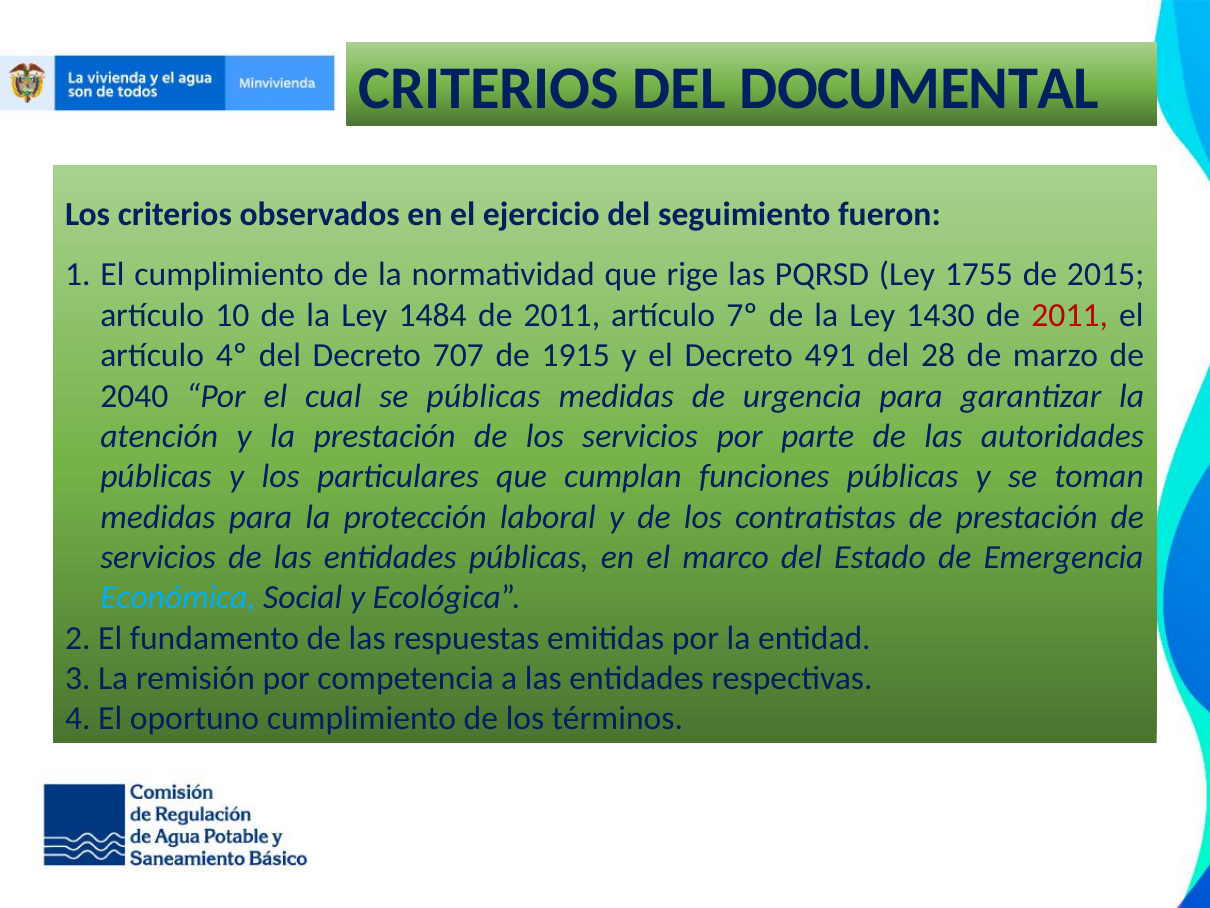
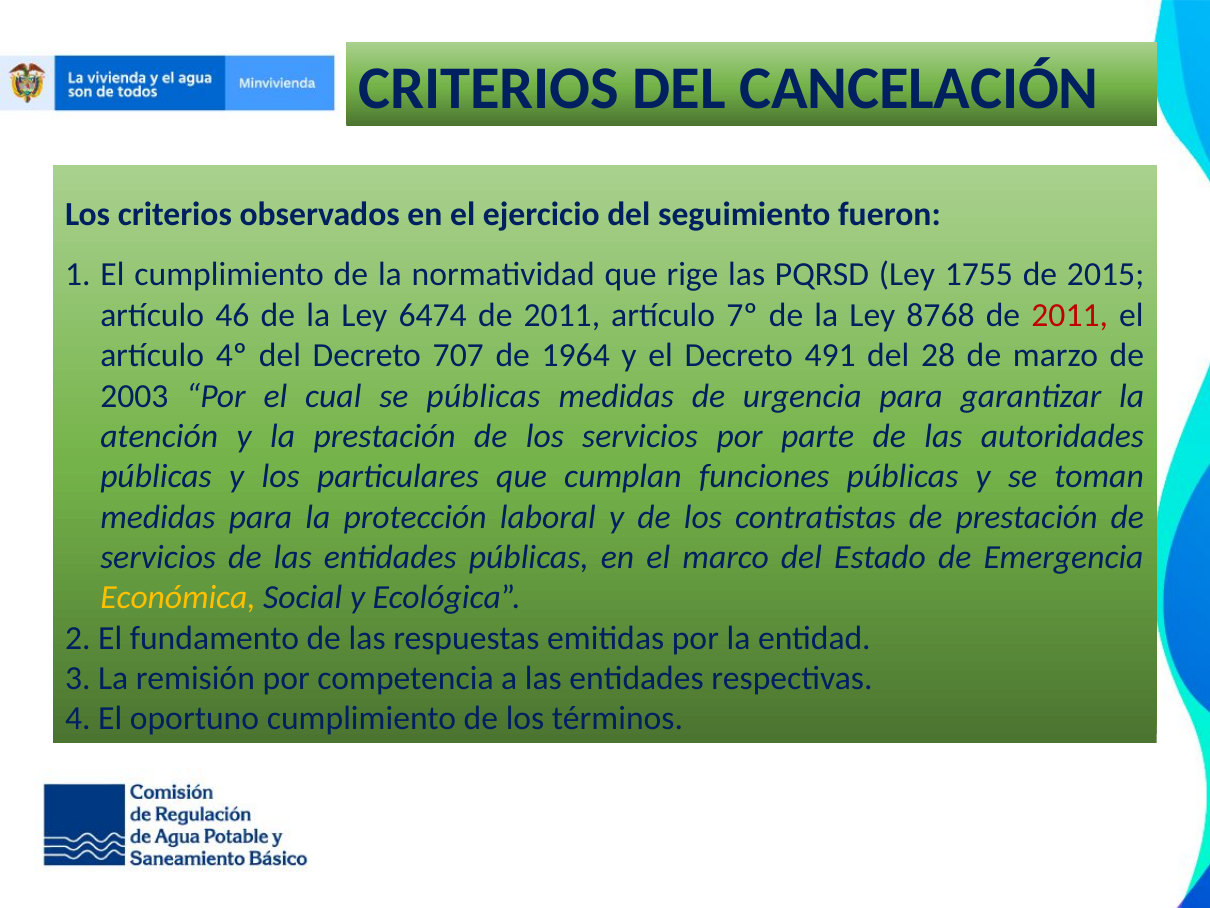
DOCUMENTAL: DOCUMENTAL -> CANCELACIÓN (919, 88)
10: 10 -> 46 (232, 315)
1484: 1484 -> 6474 (433, 315)
1430: 1430 -> 8768 (940, 315)
1915: 1915 -> 1964 (576, 355)
2040: 2040 -> 2003 (134, 396)
Económica colour: light blue -> yellow (178, 597)
